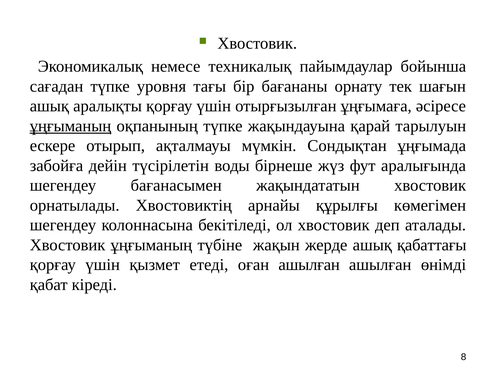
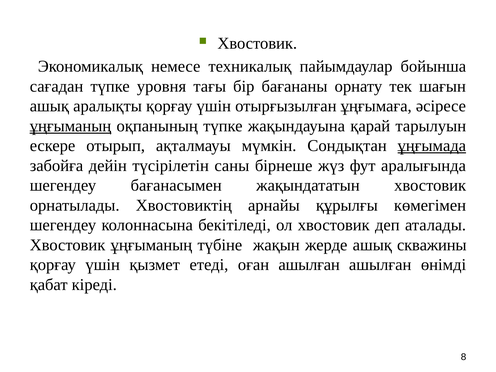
ұңғымада underline: none -> present (432, 146)
воды: воды -> саны (232, 166)
қабаттағы: қабаттағы -> скважины (432, 245)
